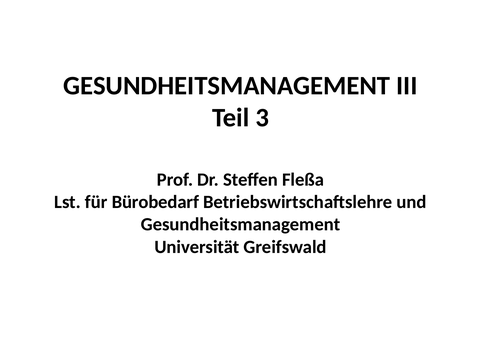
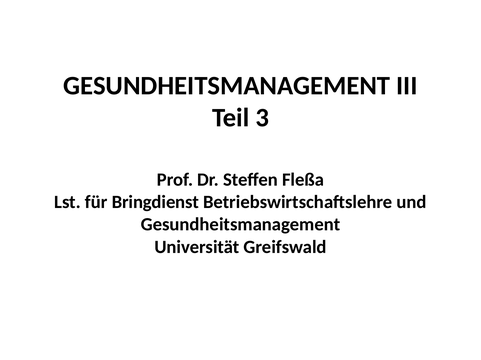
Bürobedarf: Bürobedarf -> Bringdienst (155, 202)
